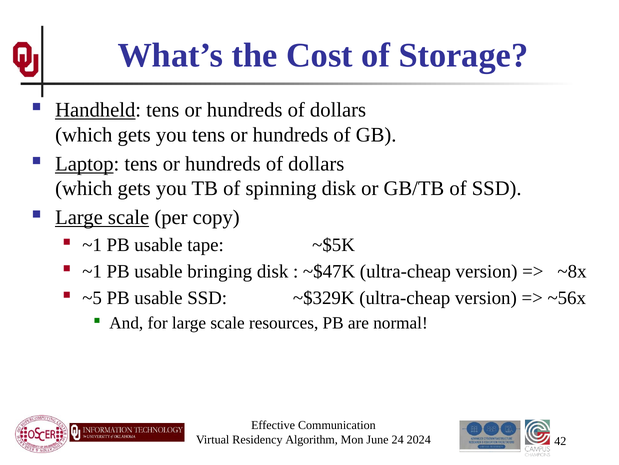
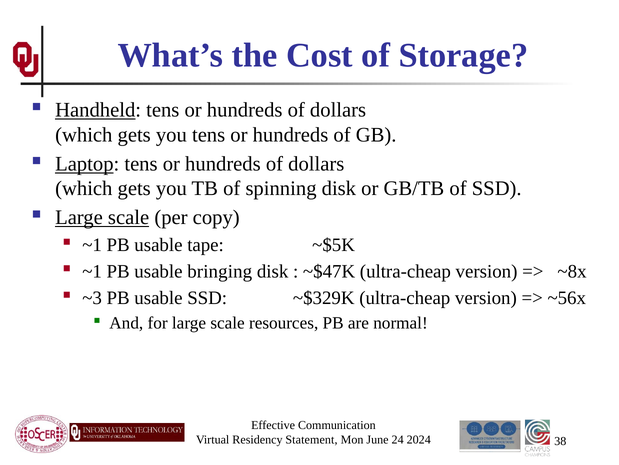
~5: ~5 -> ~3 (92, 297)
Algorithm: Algorithm -> Statement (311, 439)
42: 42 -> 38 (560, 441)
